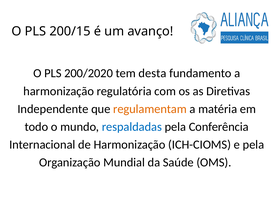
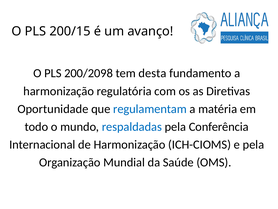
200/2020: 200/2020 -> 200/2098 (89, 73)
Independente: Independente -> Oportunidade (53, 109)
regulamentam colour: orange -> blue (150, 109)
